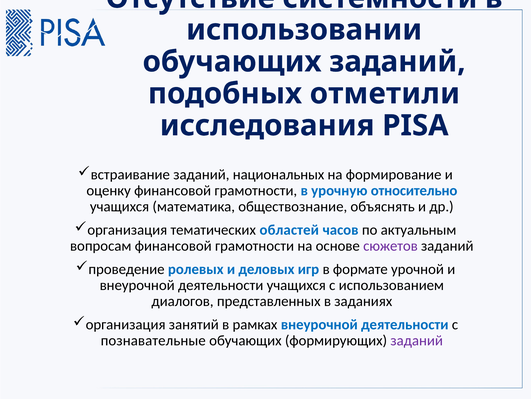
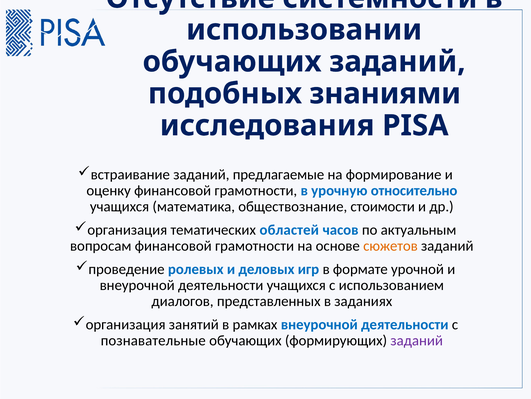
отметили: отметили -> знаниями (385, 93)
национальных: национальных -> предлагаемые (279, 174)
объяснять: объяснять -> стоимости (383, 206)
сюжетов colour: purple -> orange (390, 246)
